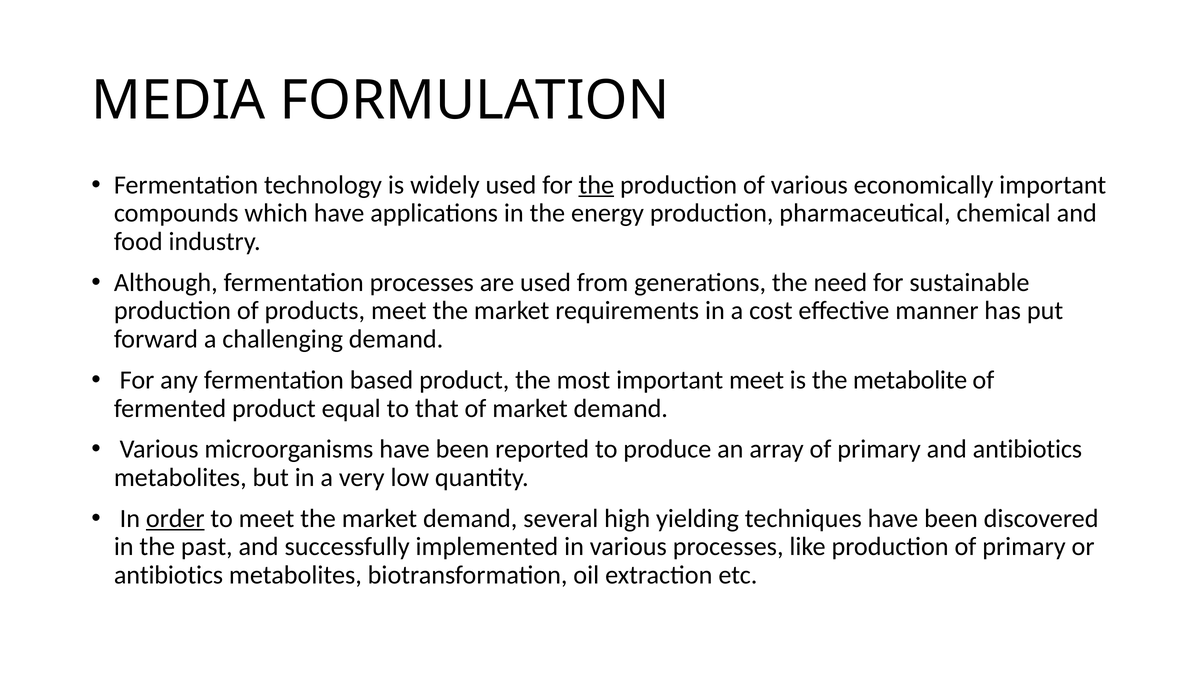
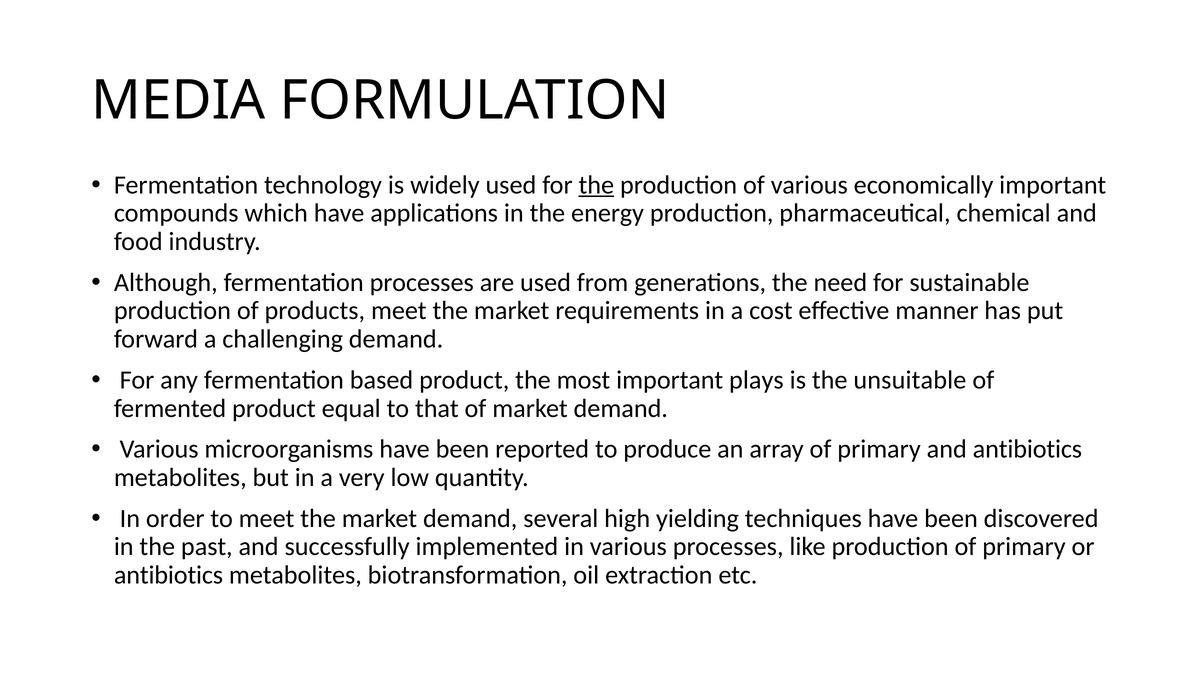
important meet: meet -> plays (756, 380)
metabolite: metabolite -> unsuitable (910, 380)
order underline: present -> none (175, 518)
